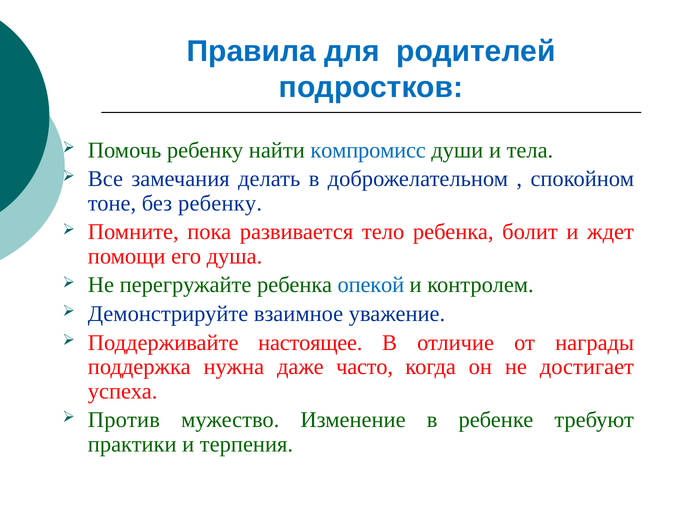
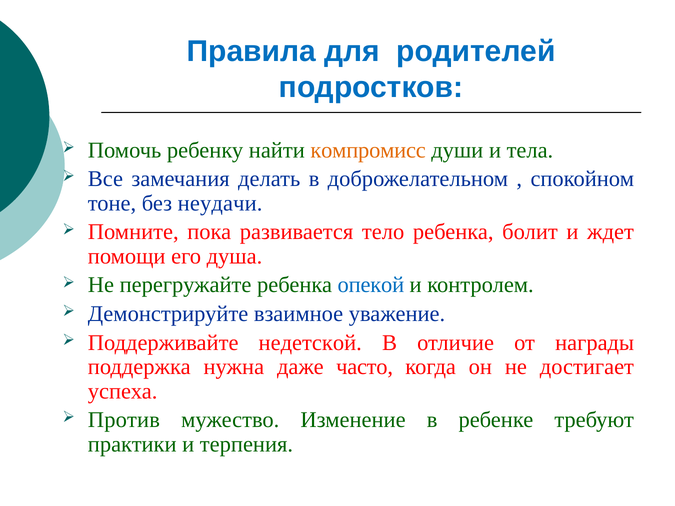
компромисс colour: blue -> orange (368, 150)
без ребенку: ребенку -> неудачи (220, 203)
настоящее: настоящее -> недетской (310, 343)
